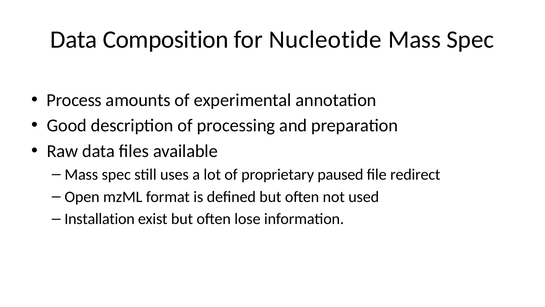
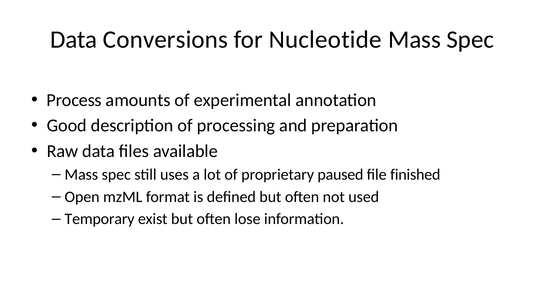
Composition: Composition -> Conversions (165, 40)
redirect: redirect -> finished (415, 174)
Installation: Installation -> Temporary (100, 219)
